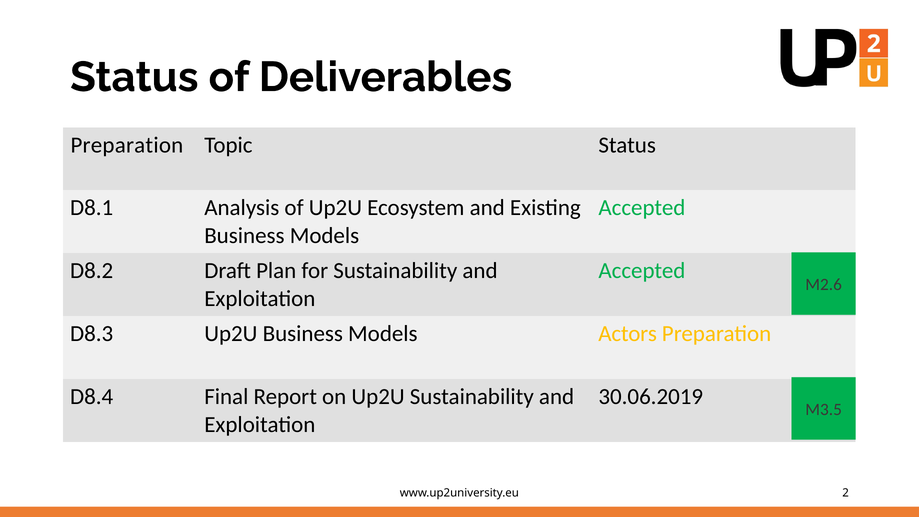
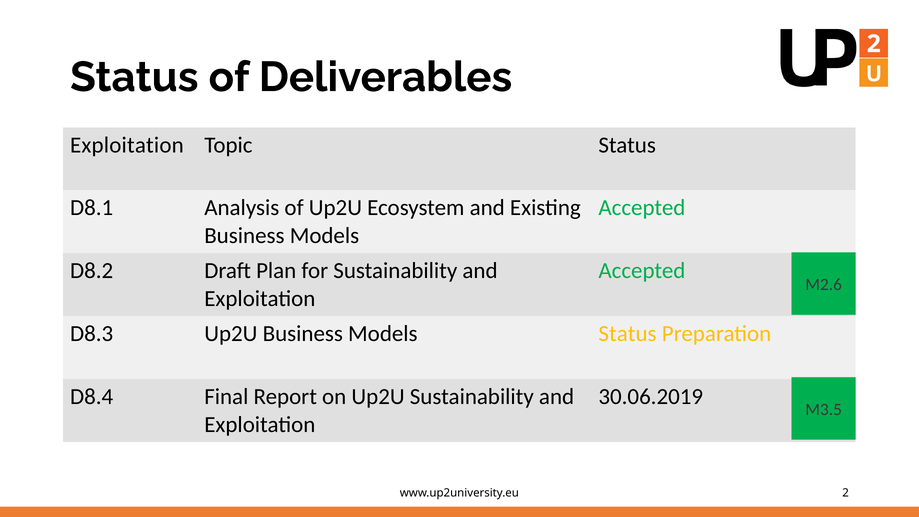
Preparation: Preparation -> Exploitation (127, 145)
Models Actors: Actors -> Status (628, 334)
